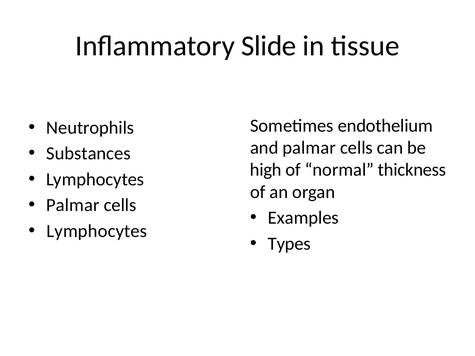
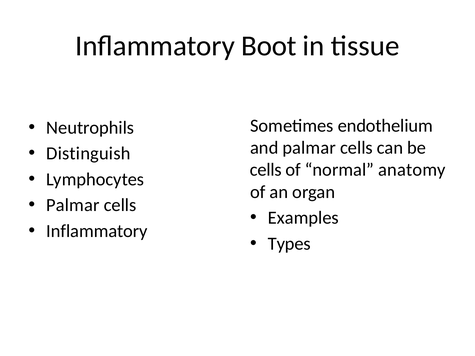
Slide: Slide -> Boot (269, 46)
Substances: Substances -> Distinguish (88, 154)
high: high -> cells (266, 170)
thickness: thickness -> anatomy (412, 170)
Lymphocytes: Lymphocytes -> Inflammatory (97, 231)
